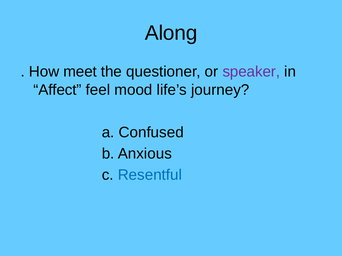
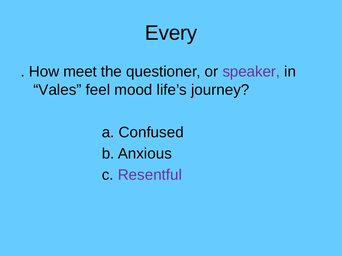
Along: Along -> Every (171, 33)
Affect: Affect -> Vales (57, 90)
Resentful colour: blue -> purple (150, 175)
